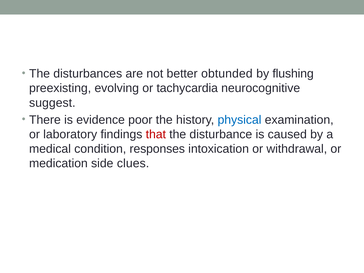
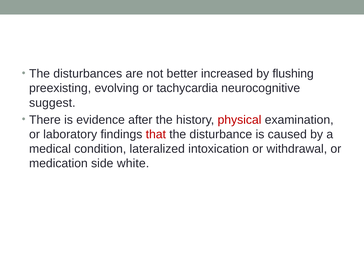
obtunded: obtunded -> increased (227, 74)
poor: poor -> after (140, 120)
physical colour: blue -> red (239, 120)
responses: responses -> lateralized (157, 149)
clues: clues -> white (133, 163)
